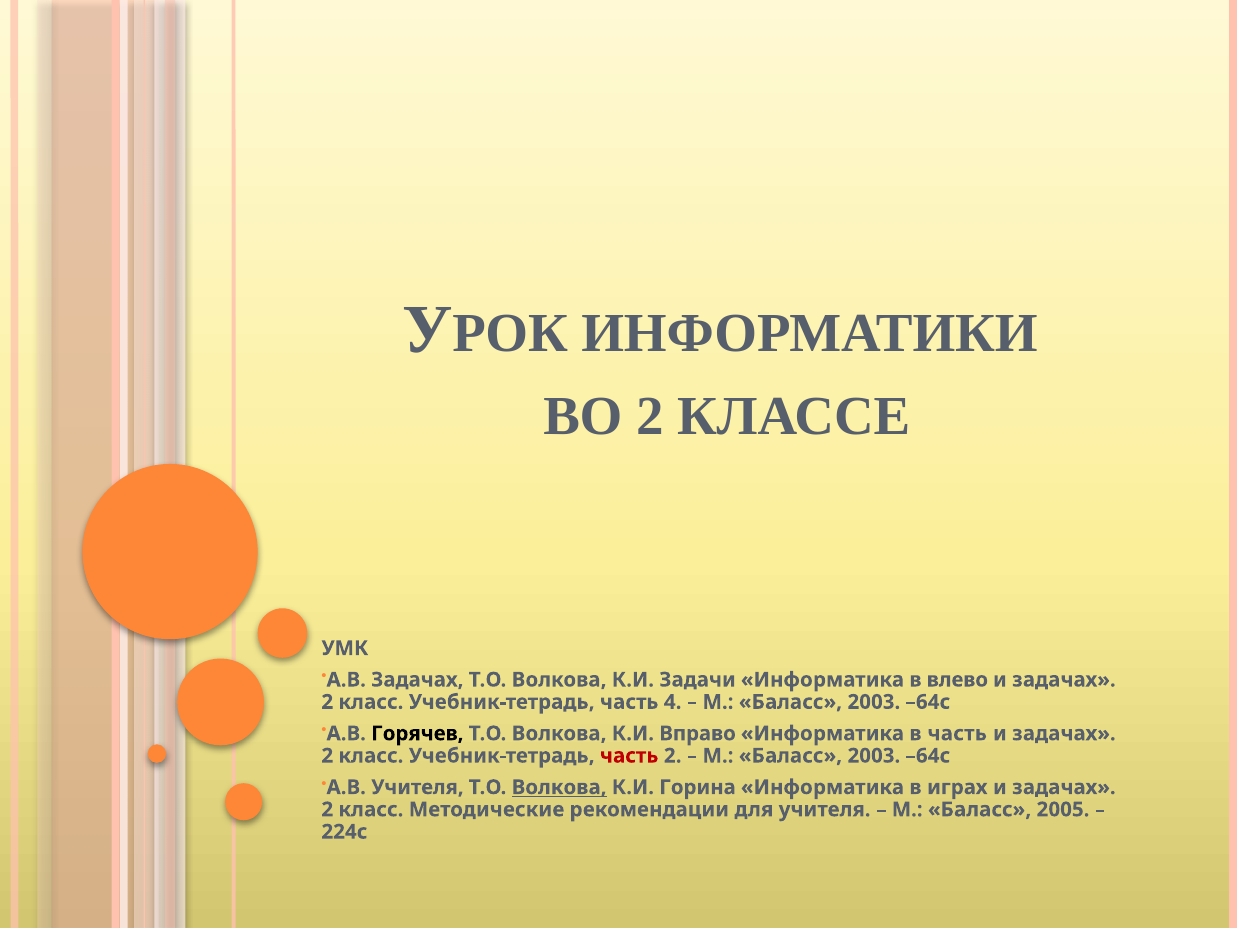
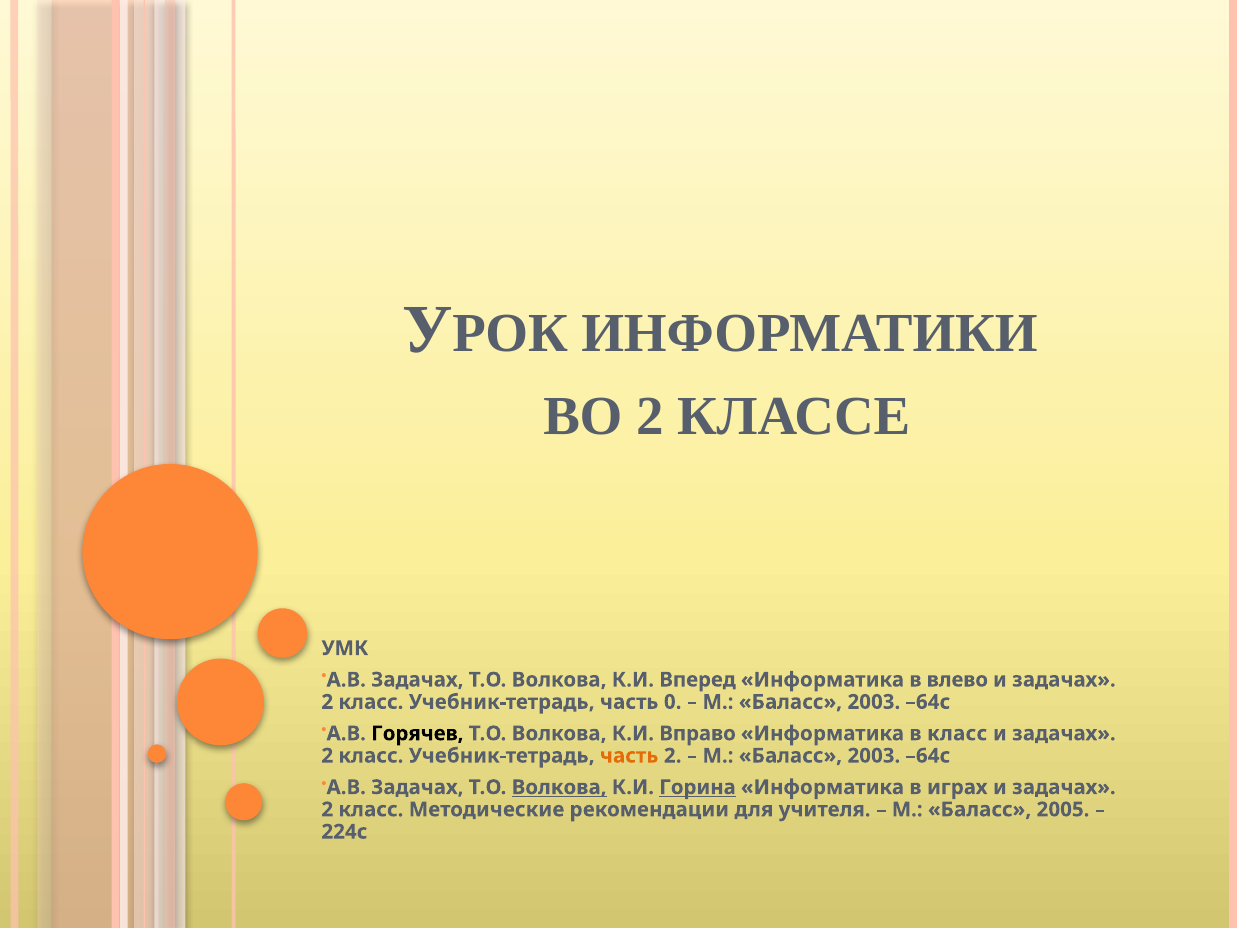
Задачи: Задачи -> Вперед (698, 680)
4: 4 -> 0 (673, 702)
в часть: часть -> класс (957, 733)
часть colour: red -> orange (629, 756)
Учителя: Учителя -> Задачах (417, 787)
Горина underline: none -> present (698, 787)
